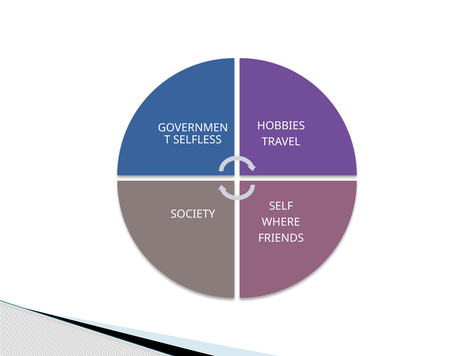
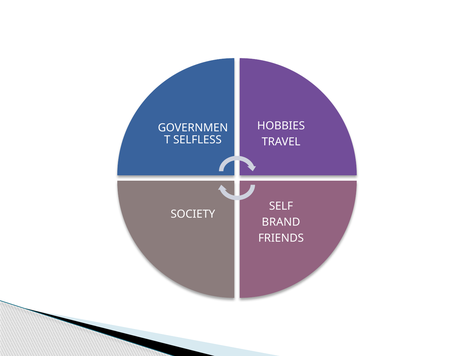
WHERE: WHERE -> BRAND (281, 222)
